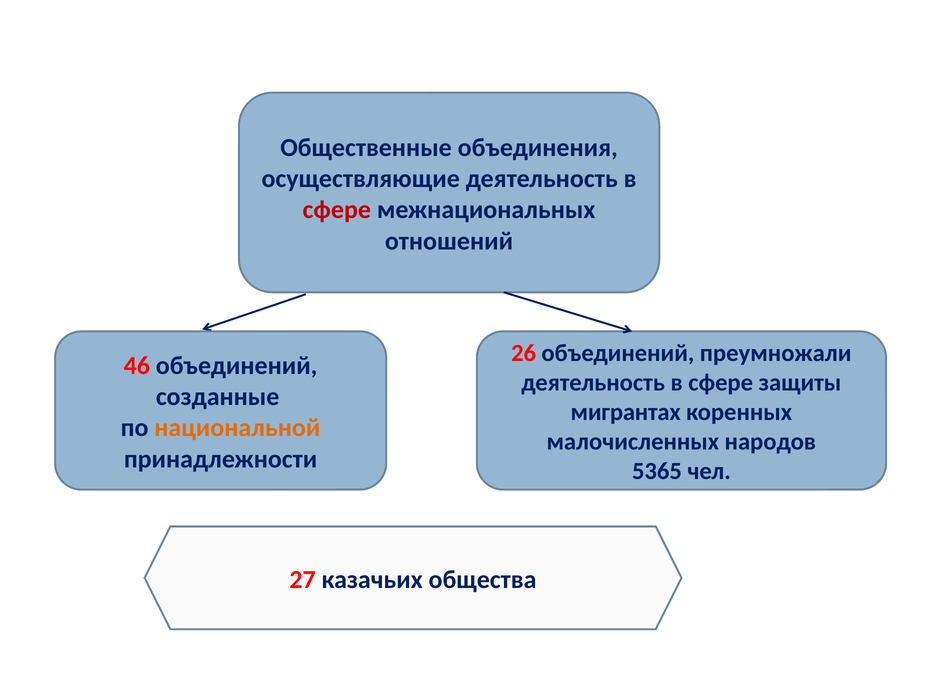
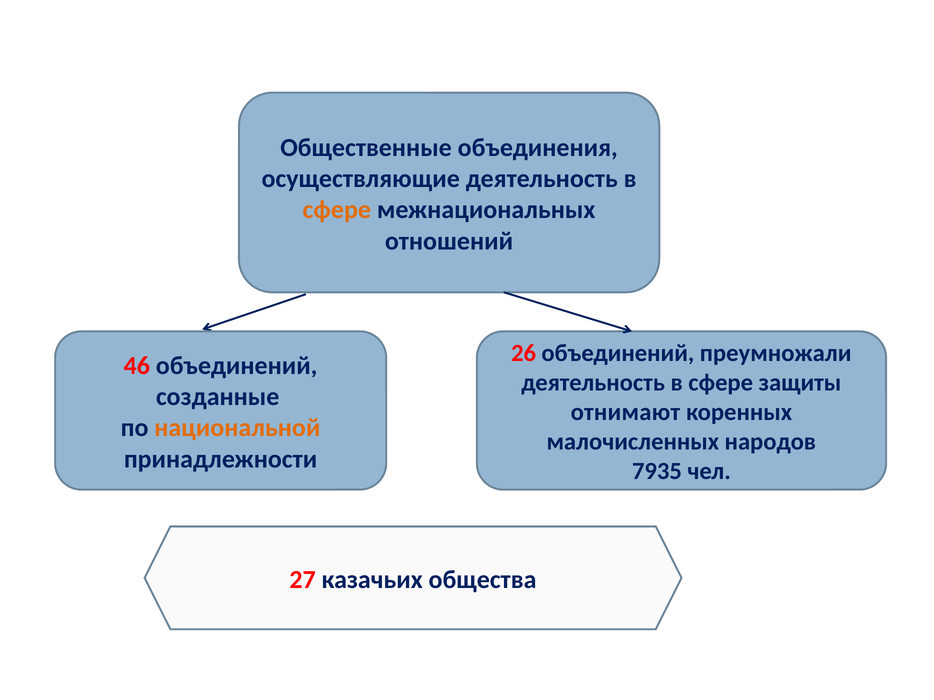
сфере colour: red -> orange (337, 210)
мигрантах: мигрантах -> отнимают (625, 412)
5365: 5365 -> 7935 (657, 472)
